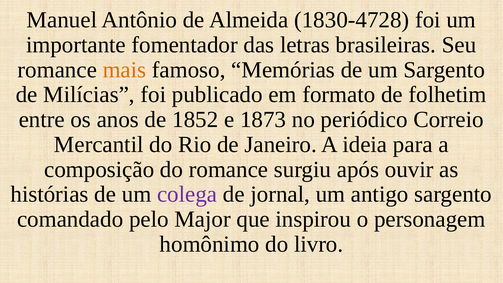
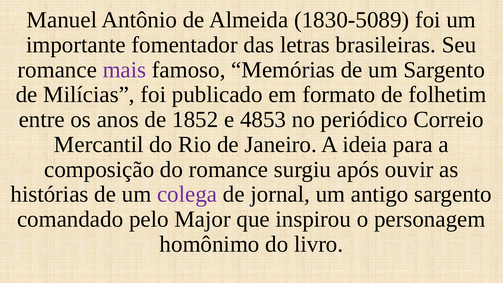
1830-4728: 1830-4728 -> 1830-5089 (352, 20)
mais colour: orange -> purple (124, 70)
1873: 1873 -> 4853 (263, 120)
